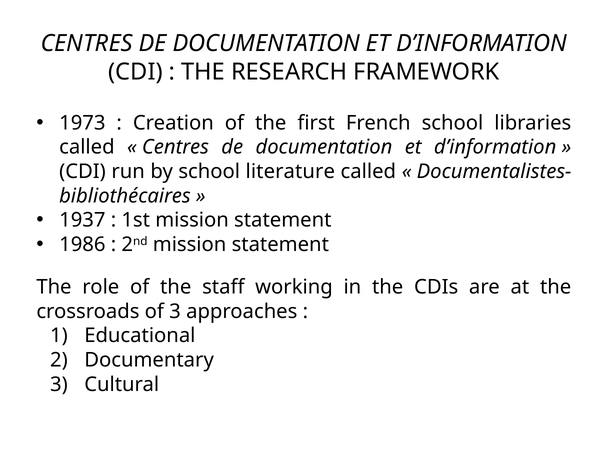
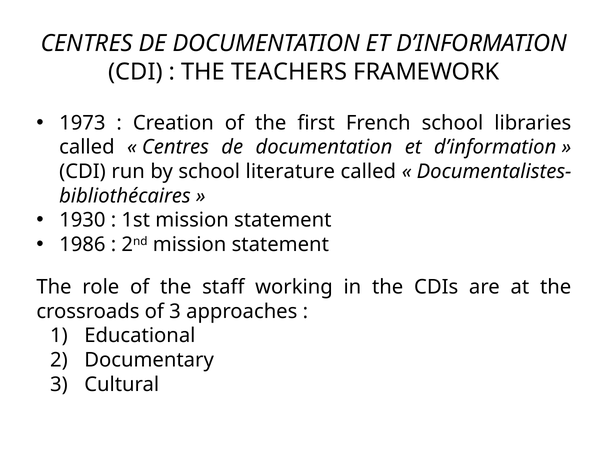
RESEARCH: RESEARCH -> TEACHERS (289, 72)
1937: 1937 -> 1930 (82, 220)
